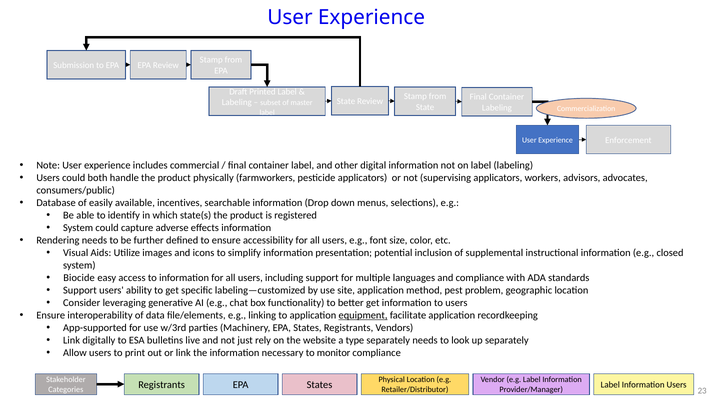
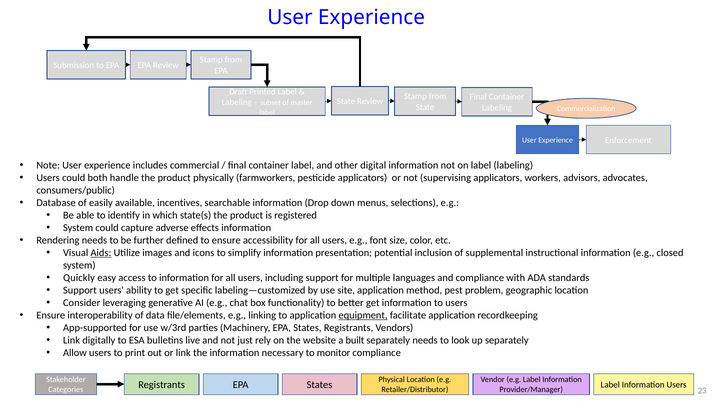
Aids underline: none -> present (101, 253)
Biocide: Biocide -> Quickly (79, 278)
type: type -> built (355, 340)
